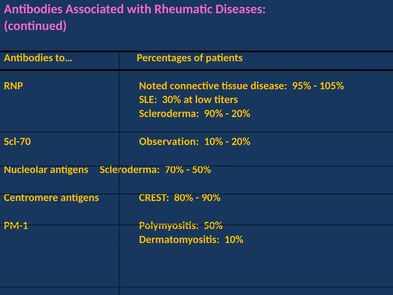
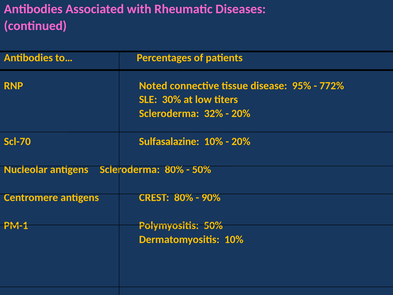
105%: 105% -> 772% (332, 86)
Scleroderma 90%: 90% -> 32% (214, 114)
Observation: Observation -> Sulfasalazine (169, 141)
Scleroderma 70%: 70% -> 80% (174, 169)
